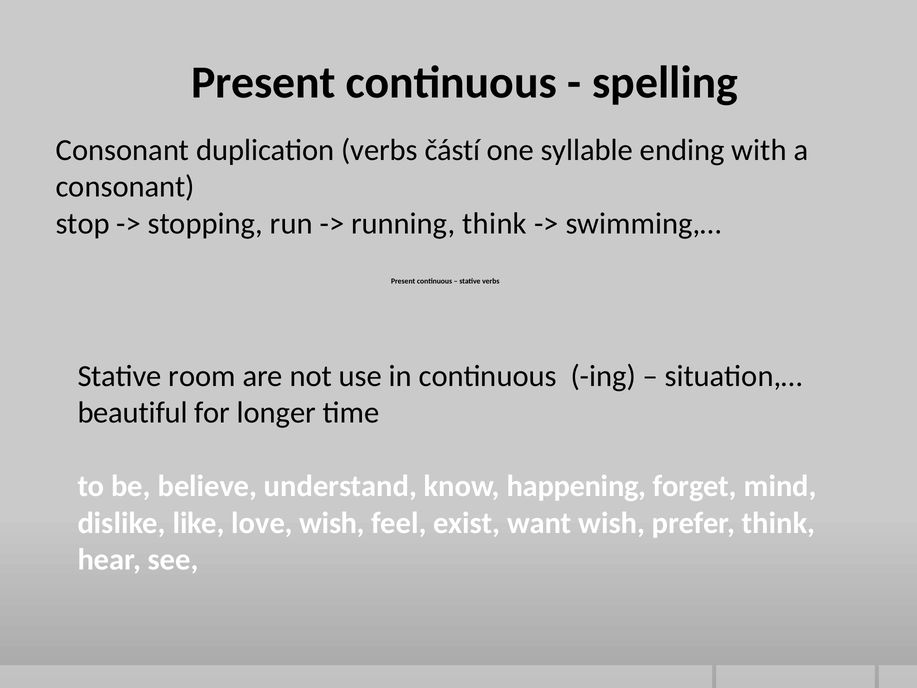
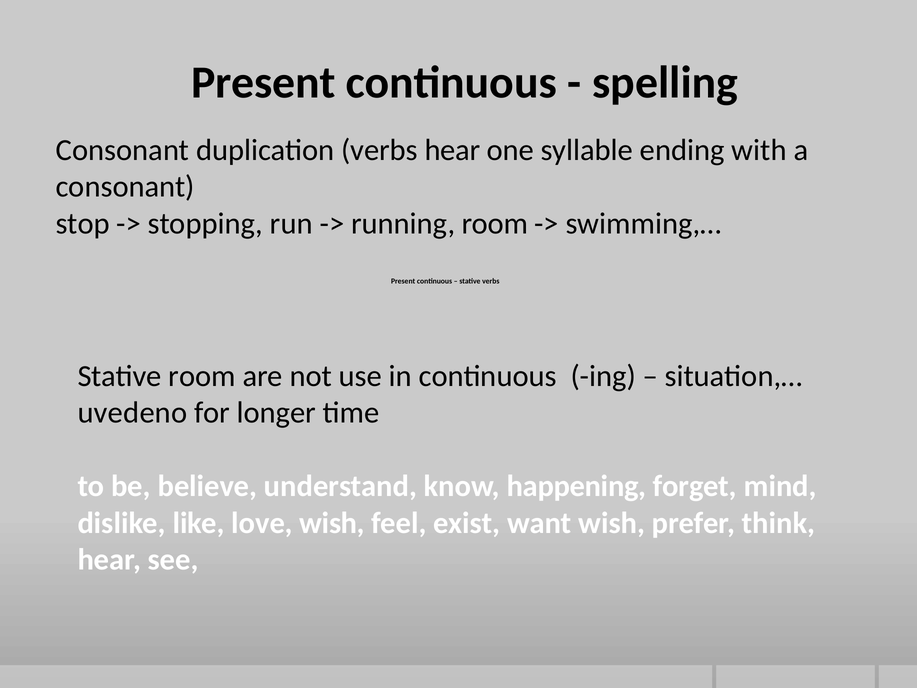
verbs částí: částí -> hear (452, 150)
running think: think -> room (495, 223)
beautiful: beautiful -> uvedeno (132, 413)
